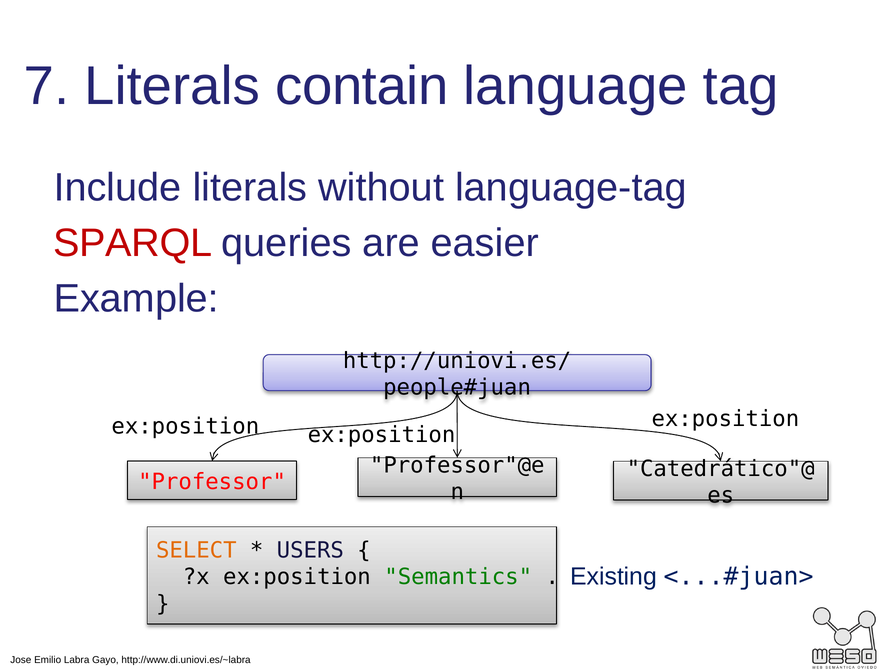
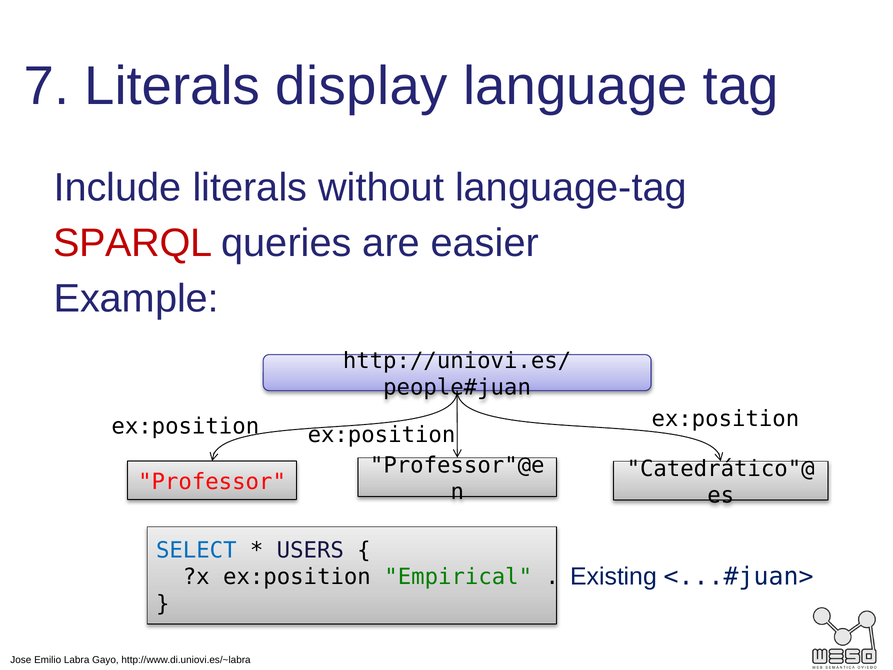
contain: contain -> display (361, 86)
SELECT colour: orange -> blue (196, 550)
Semantics: Semantics -> Empirical (458, 577)
